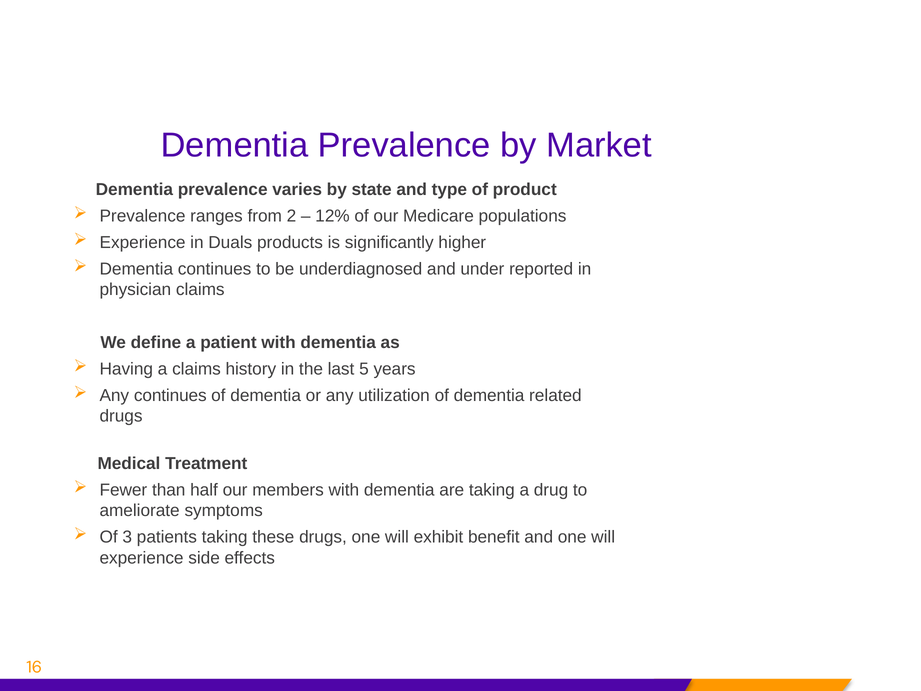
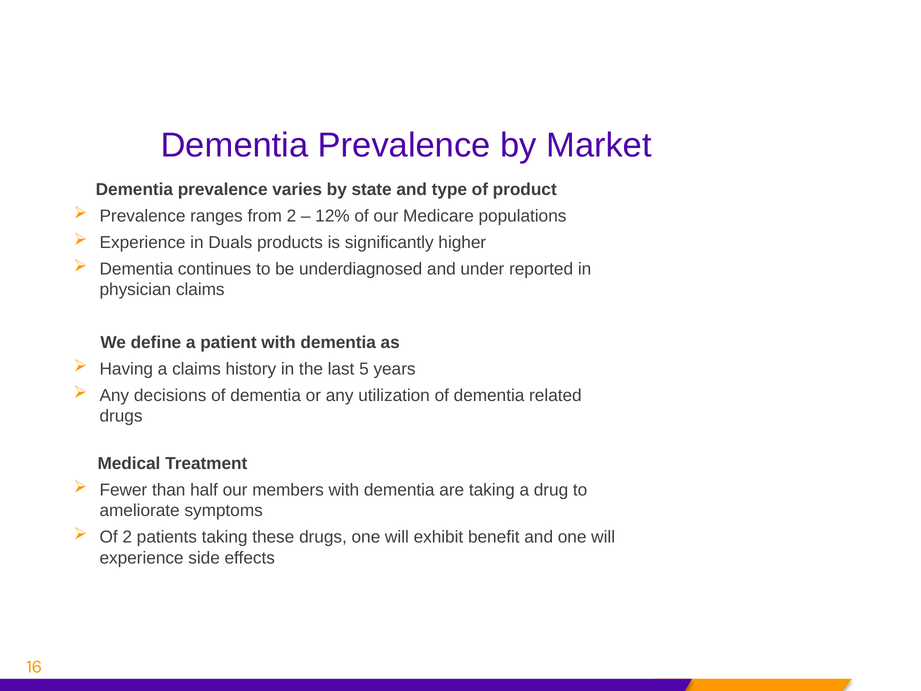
Any continues: continues -> decisions (170, 395)
Of 3: 3 -> 2 (127, 537)
